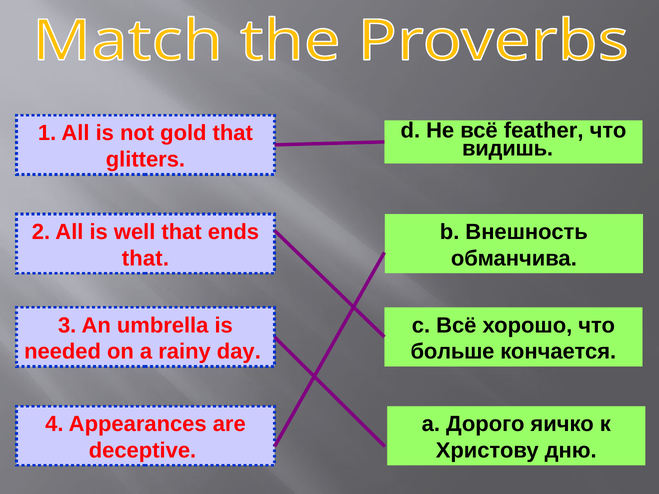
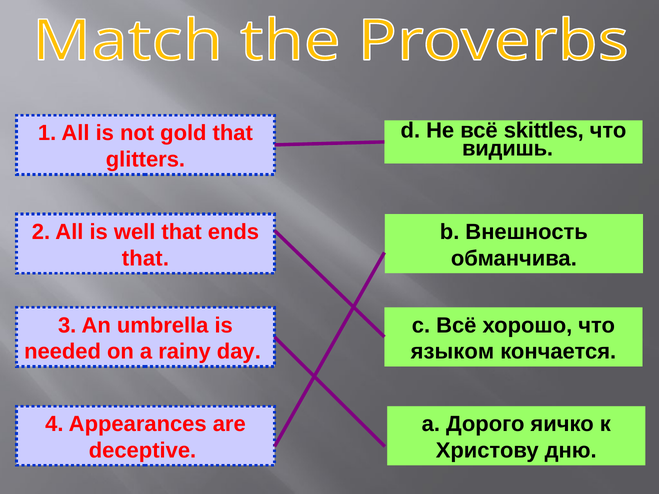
feather: feather -> skittles (544, 130)
больше: больше -> языком (452, 352)
